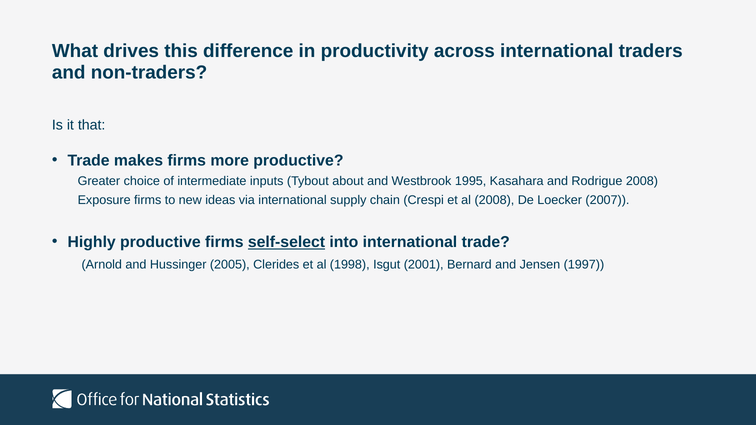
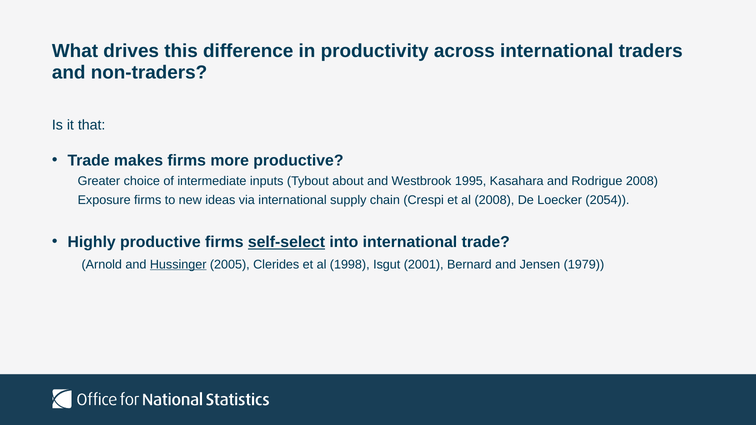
2007: 2007 -> 2054 (607, 200)
Hussinger underline: none -> present (178, 265)
1997: 1997 -> 1979 (584, 265)
